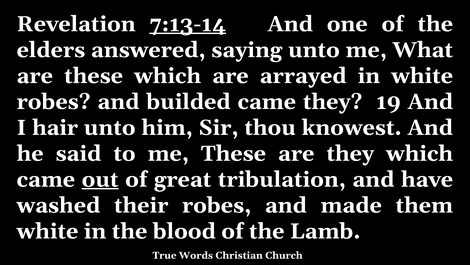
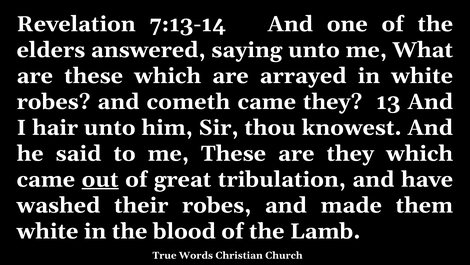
7:13-14 underline: present -> none (188, 24)
builded: builded -> cometh (188, 102)
19: 19 -> 13 (388, 102)
